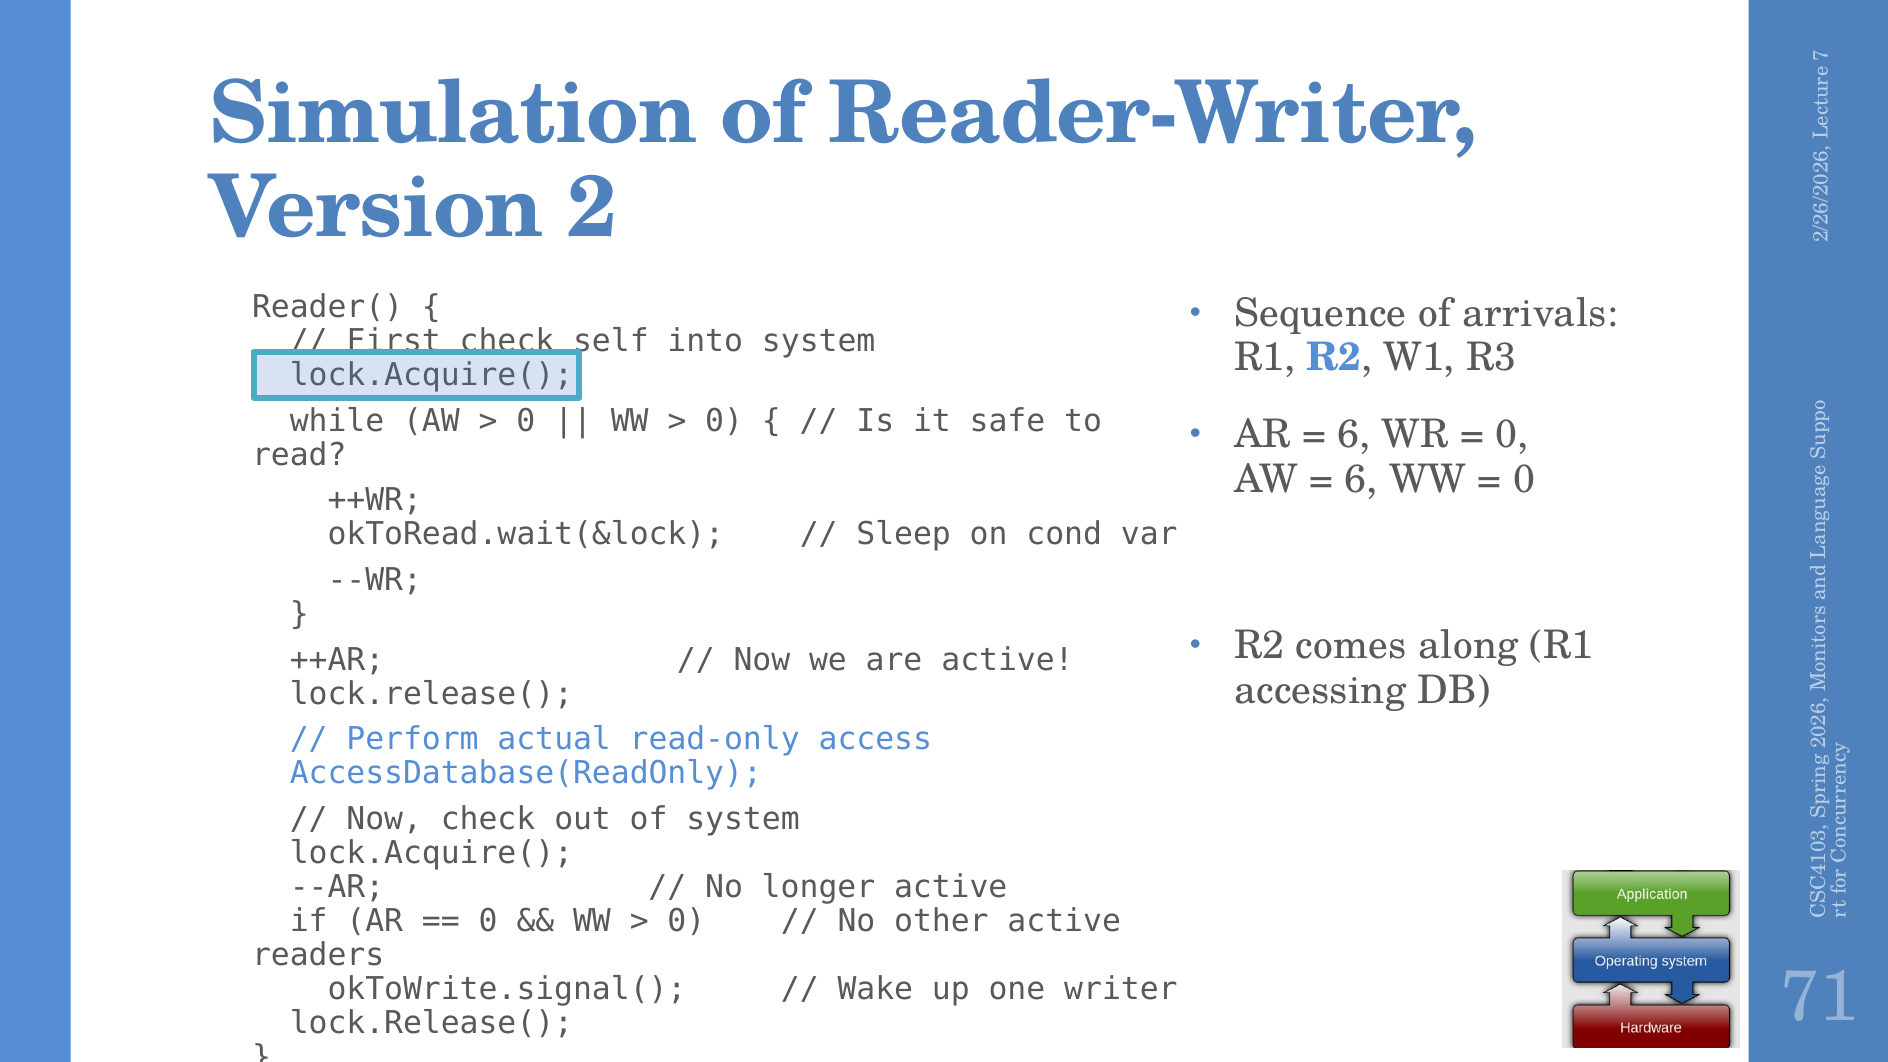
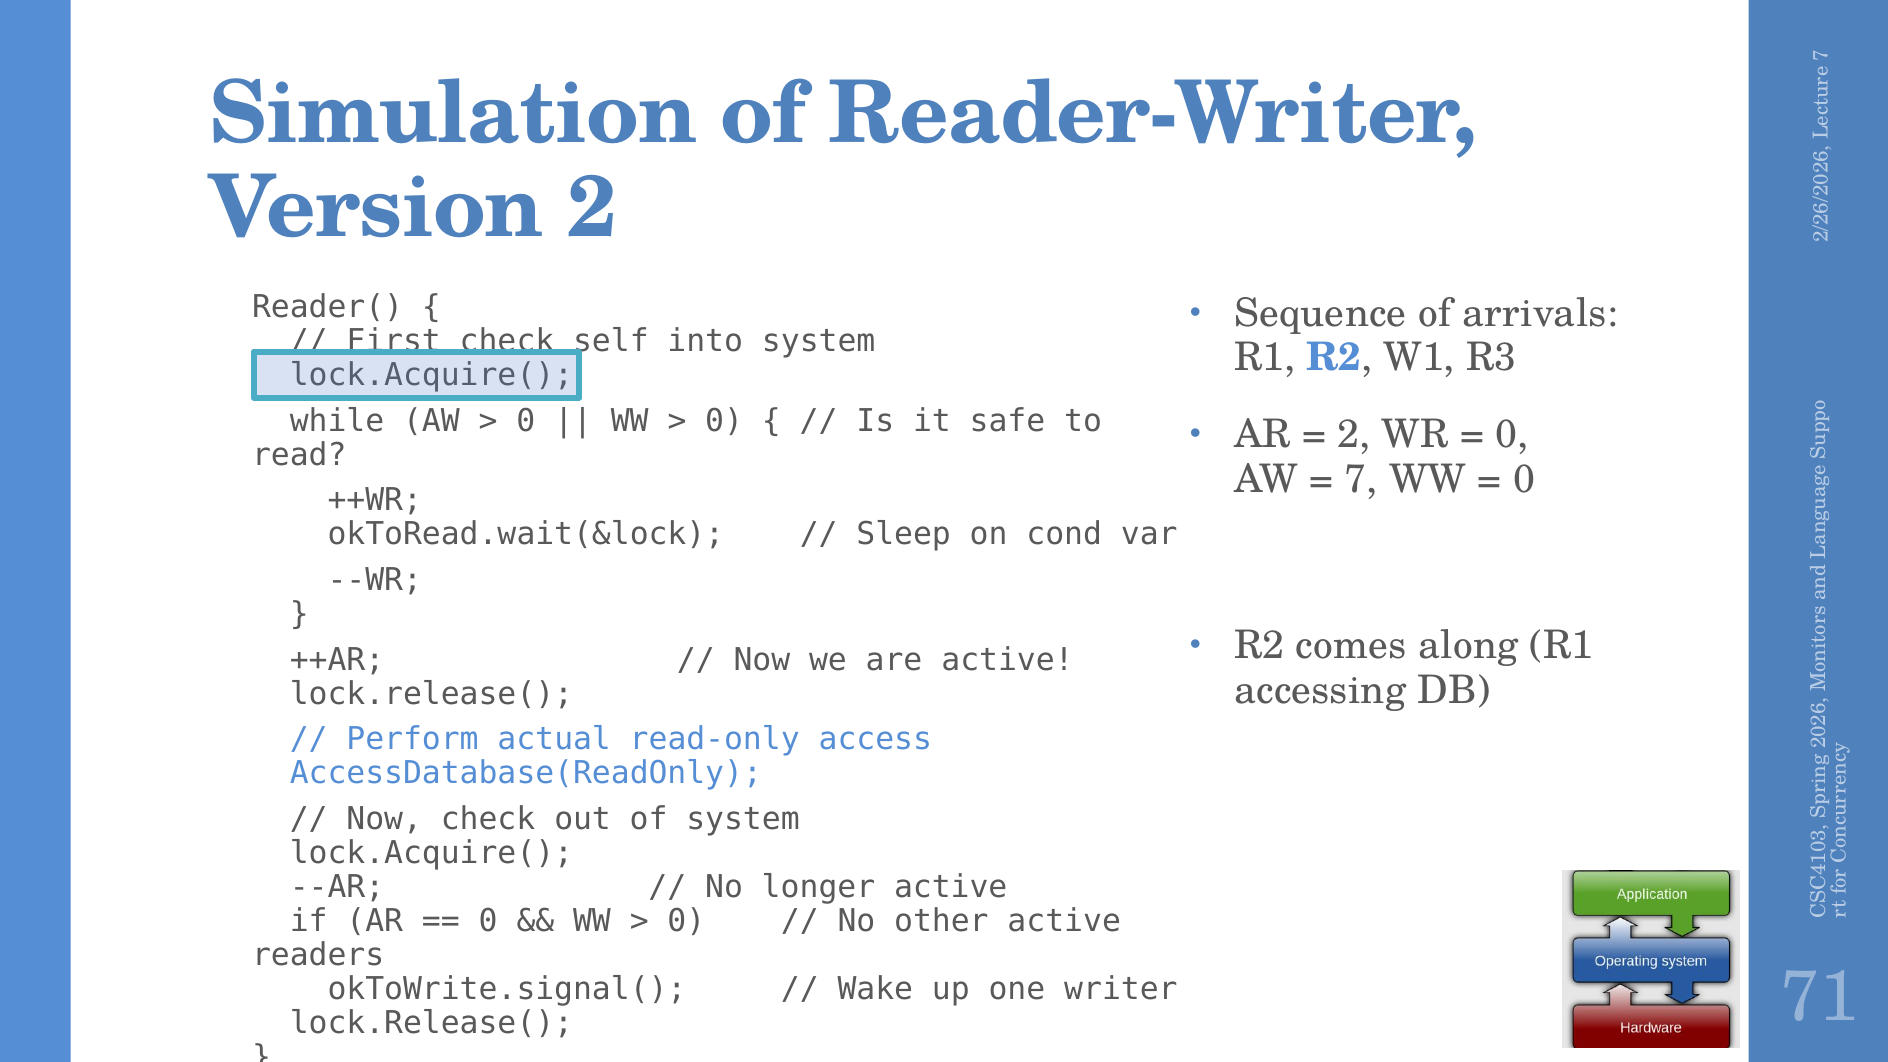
6: 6 -> 2 (1354, 434)
6: 6 -> 7 (1361, 479)
